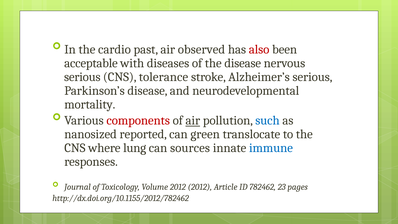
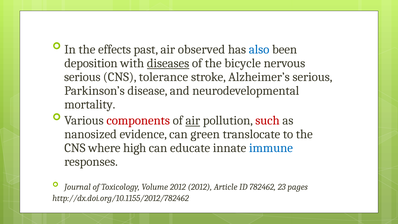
cardio: cardio -> effects (115, 49)
also colour: red -> blue (259, 49)
acceptable: acceptable -> deposition (91, 63)
diseases underline: none -> present (168, 63)
the disease: disease -> bicycle (243, 63)
such colour: blue -> red (267, 120)
reported: reported -> evidence (143, 134)
lung: lung -> high (135, 148)
sources: sources -> educate (190, 148)
